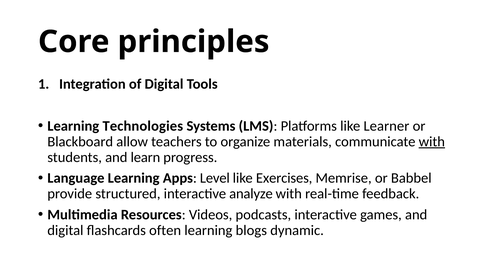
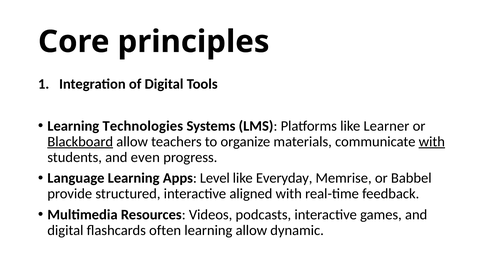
Blackboard underline: none -> present (80, 142)
learn: learn -> even (145, 158)
Exercises: Exercises -> Everyday (284, 179)
analyze: analyze -> aligned (251, 194)
learning blogs: blogs -> allow (251, 231)
